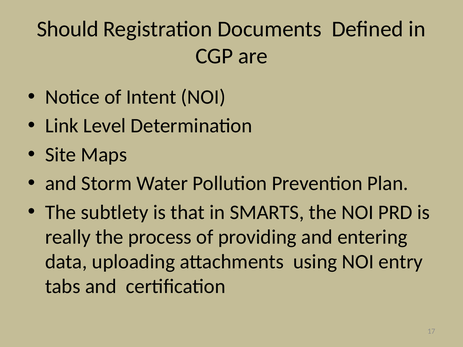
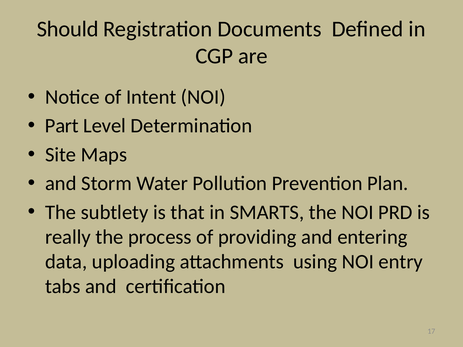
Link: Link -> Part (62, 126)
